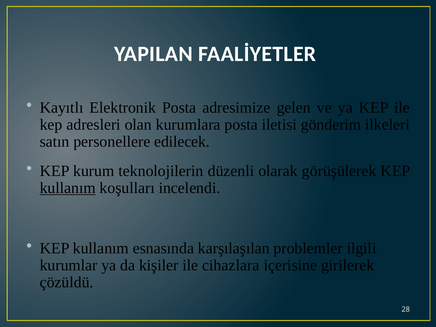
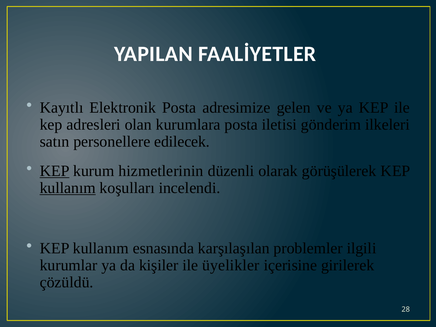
KEP underline: none -> present (55, 171)
teknolojilerin: teknolojilerin -> hizmetlerinin (161, 171)
cihazlara: cihazlara -> üyelikler (231, 265)
